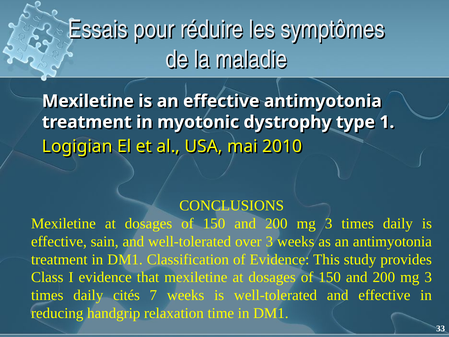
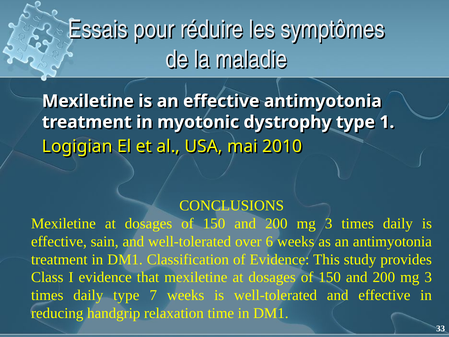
over 3: 3 -> 6 (269, 241)
daily cités: cités -> type (126, 295)
